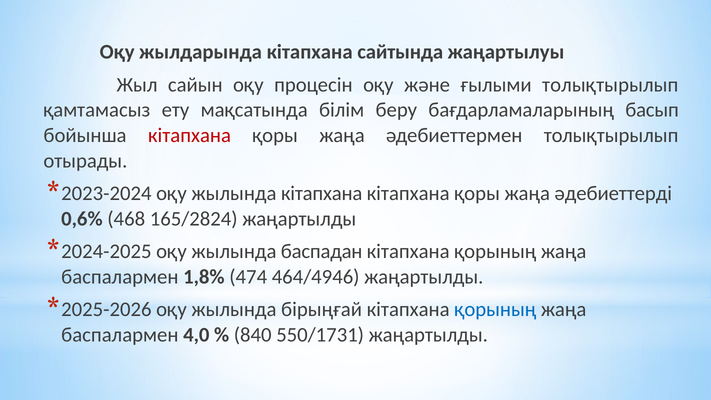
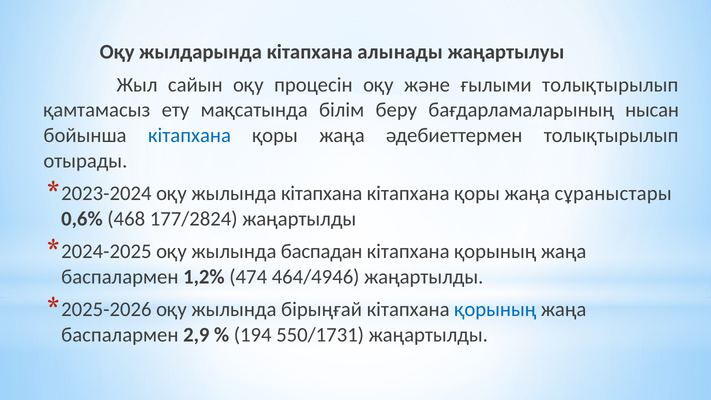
сайтында: сайтында -> алынады (400, 52)
басып: басып -> нысан (652, 110)
кітапхана colour: red -> blue (189, 135)
әдебиеттерді: әдебиеттерді -> сұраныстары (613, 193)
165/2824: 165/2824 -> 177/2824 (194, 219)
1,8%: 1,8% -> 1,2% (204, 277)
4,0: 4,0 -> 2,9 (196, 335)
840: 840 -> 194 (253, 335)
